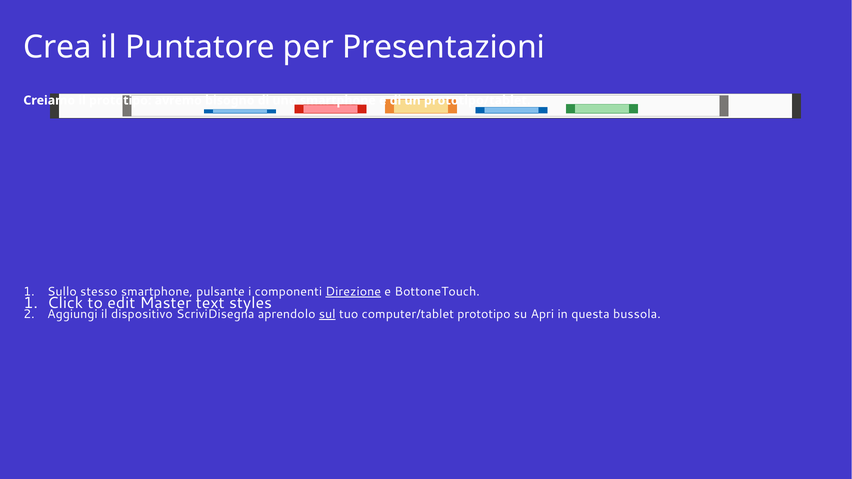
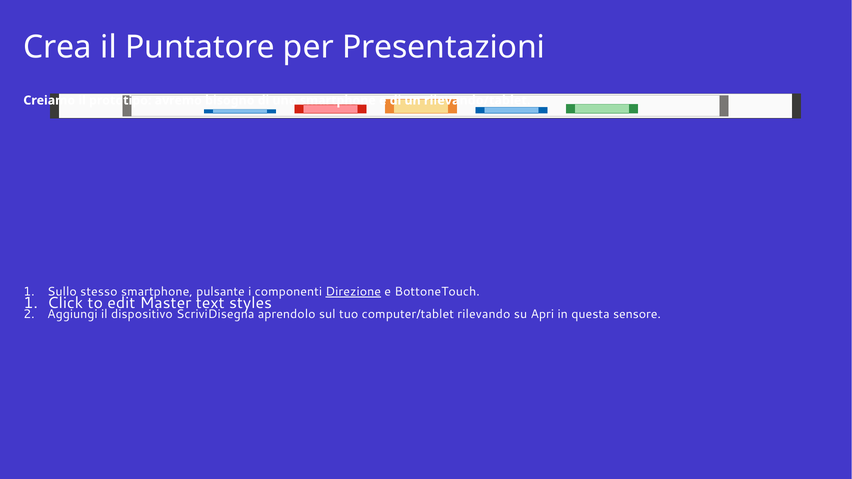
prototipo/tablet: prototipo/tablet -> rilevando/tablet (477, 100)
sul underline: present -> none (327, 314)
computer/tablet prototipo: prototipo -> rilevando (484, 314)
bussola: bussola -> sensore (637, 314)
